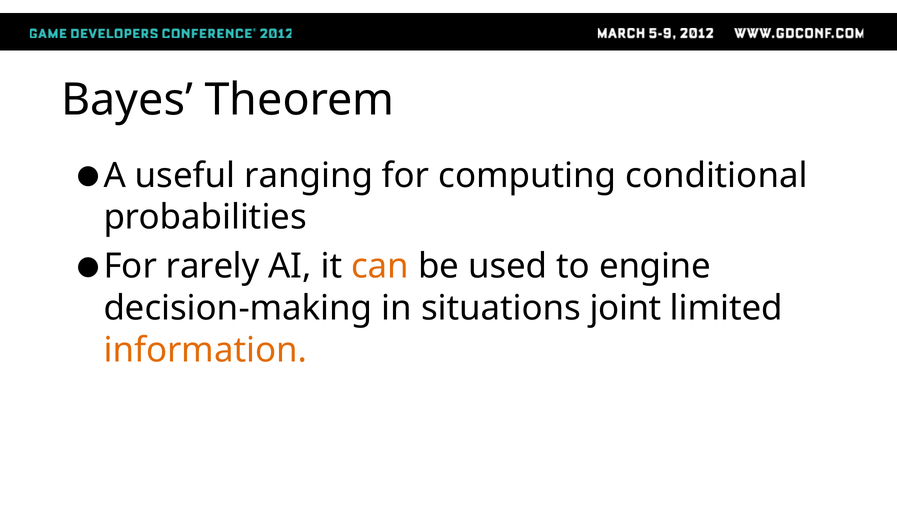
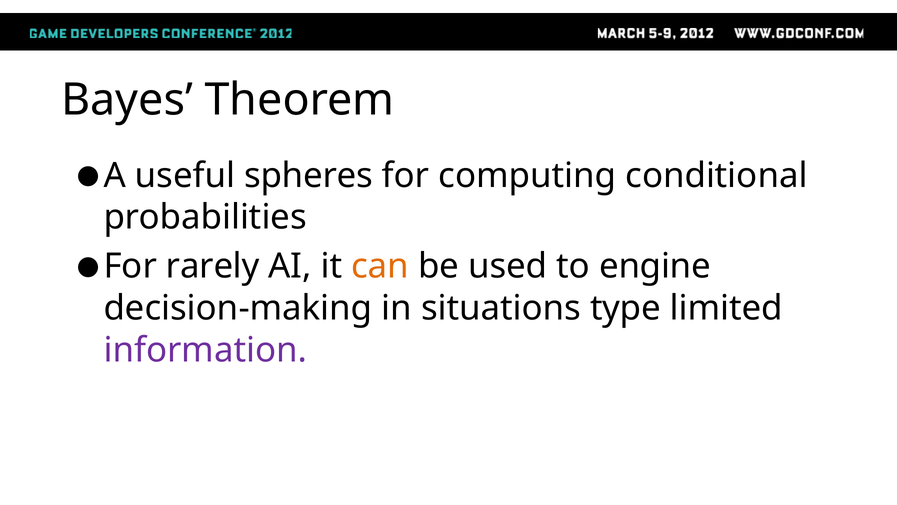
ranging: ranging -> spheres (309, 175)
joint: joint -> type (625, 308)
information colour: orange -> purple (205, 350)
